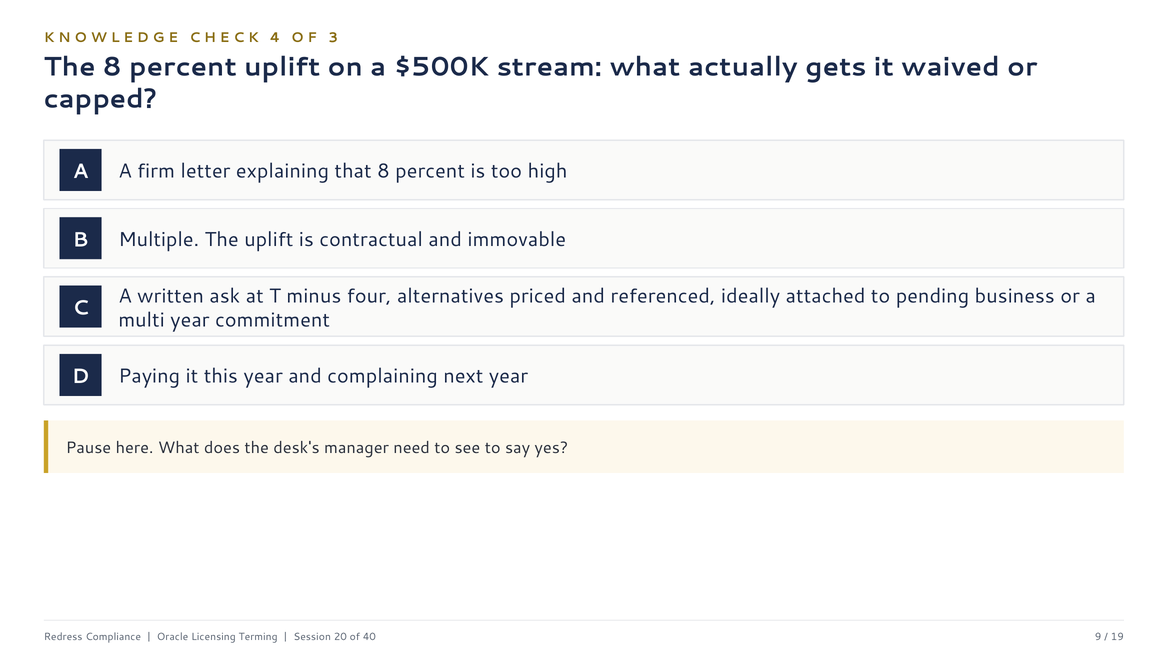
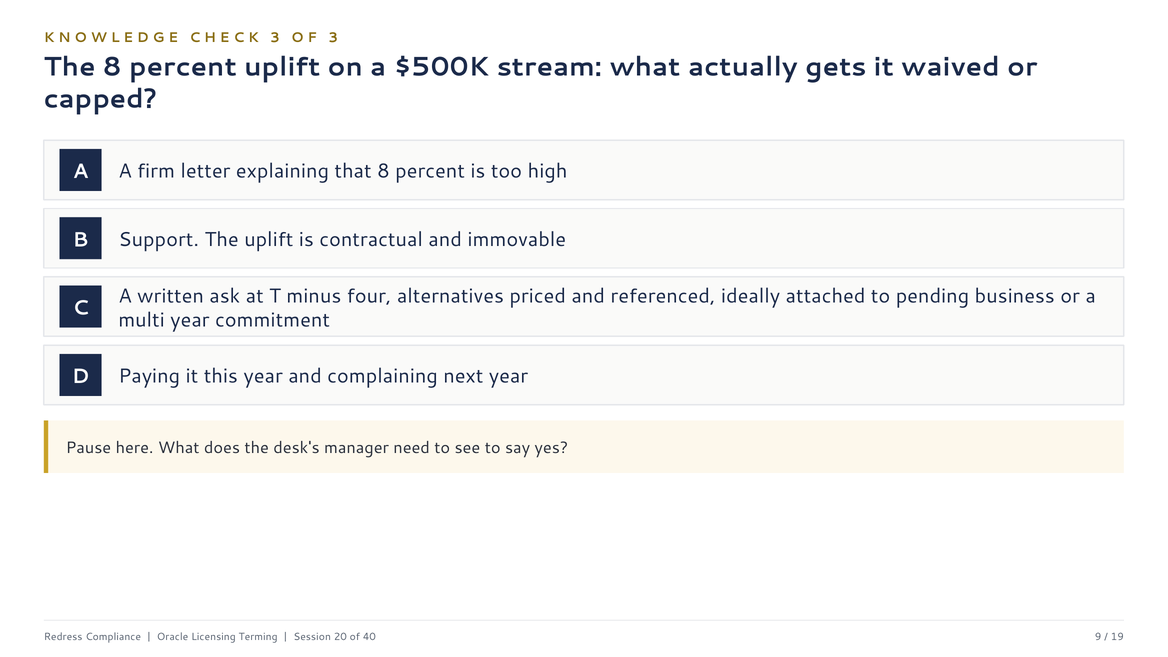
4: 4 -> 3 (275, 38)
Multiple: Multiple -> Support (159, 240)
